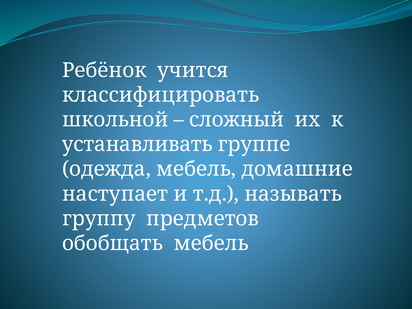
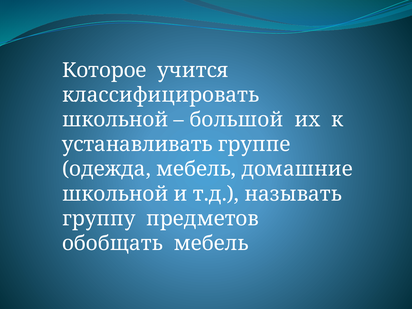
Ребёнок: Ребёнок -> Которое (104, 70)
сложный: сложный -> большой (236, 120)
наступает: наступает -> школьной (115, 194)
